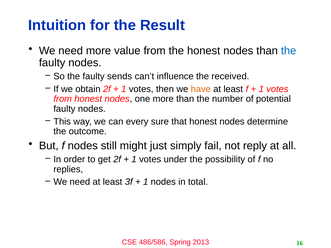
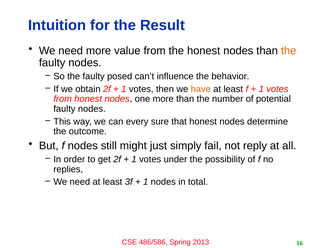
the colour: blue -> orange (289, 51)
sends: sends -> posed (120, 76)
received: received -> behavior (230, 76)
